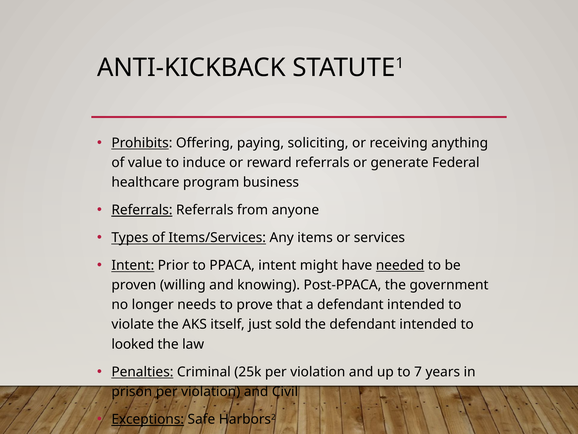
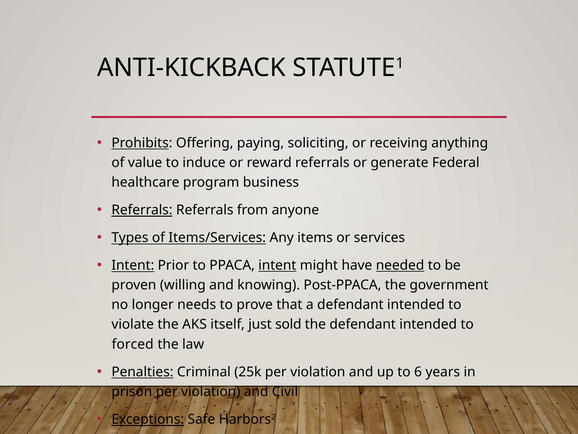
intent underline: none -> present (277, 265)
looked: looked -> forced (133, 344)
7: 7 -> 6 (418, 371)
